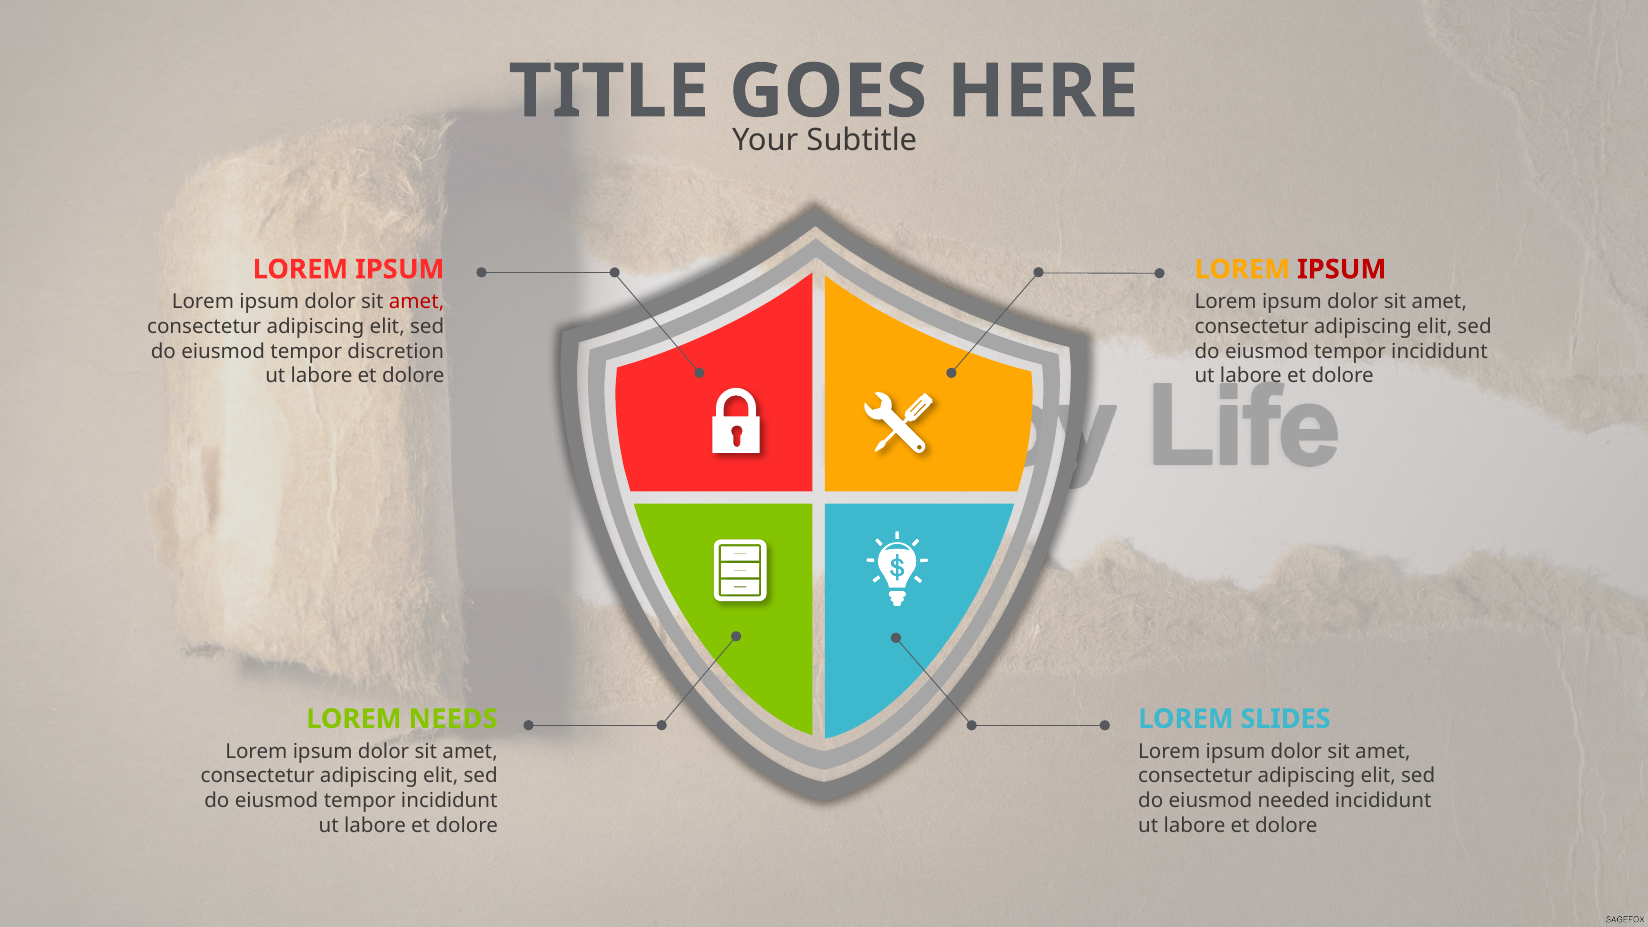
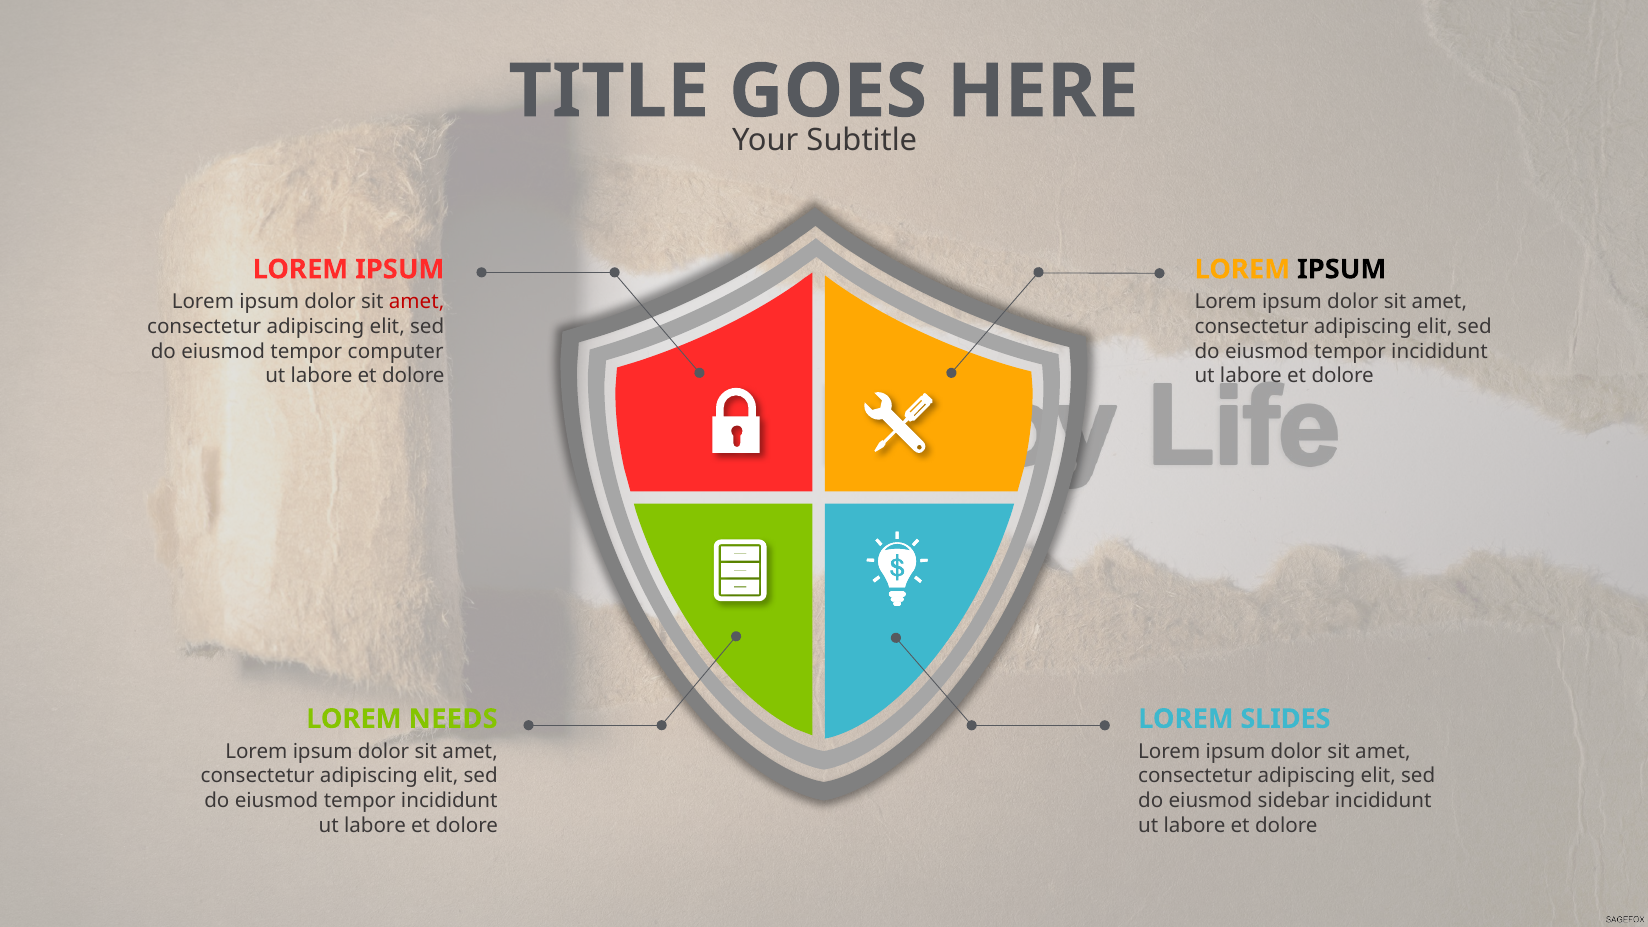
IPSUM colour: red -> black (1342, 269)
discretion: discretion -> computer (396, 351)
needed: needed -> sidebar (1294, 801)
